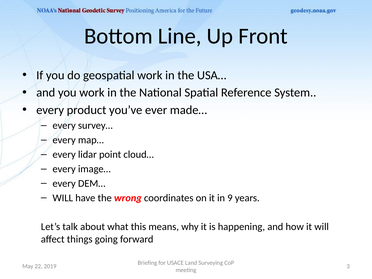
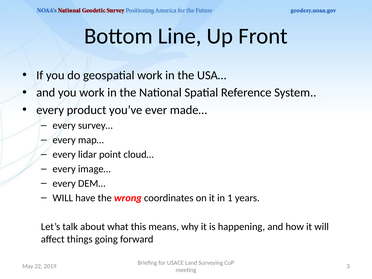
9: 9 -> 1 (230, 198)
